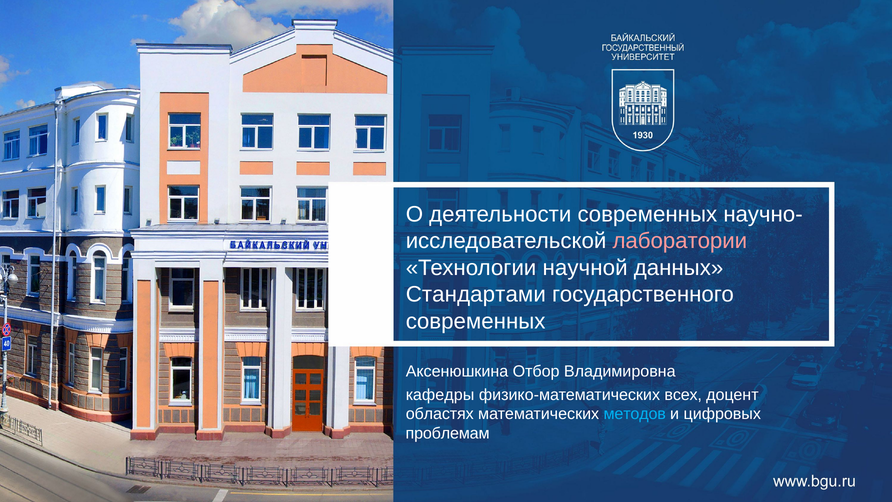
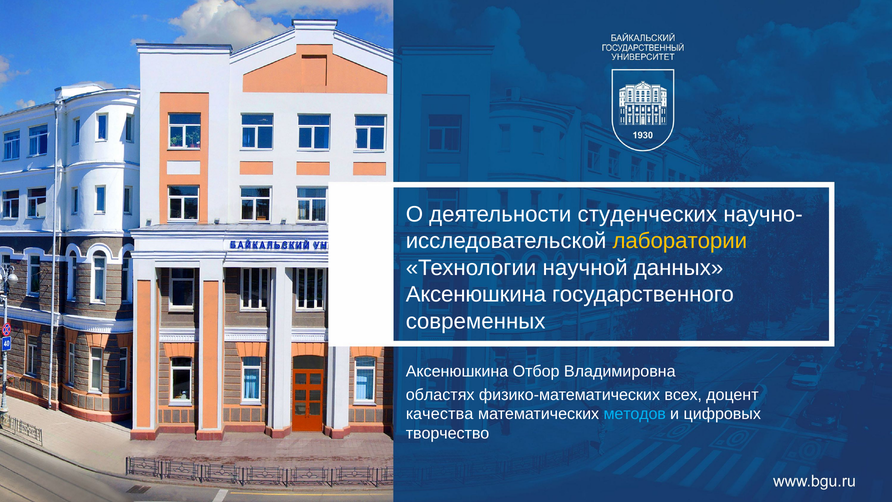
деятельности современных: современных -> студенческих (647, 214)
лаборатории colour: pink -> yellow (680, 241)
Стандартами: Стандартами -> Аксенюшкина (476, 294)
кафедры: кафедры -> областях (440, 395)
областях: областях -> качества (440, 414)
проблемам: проблемам -> творчество (448, 433)
